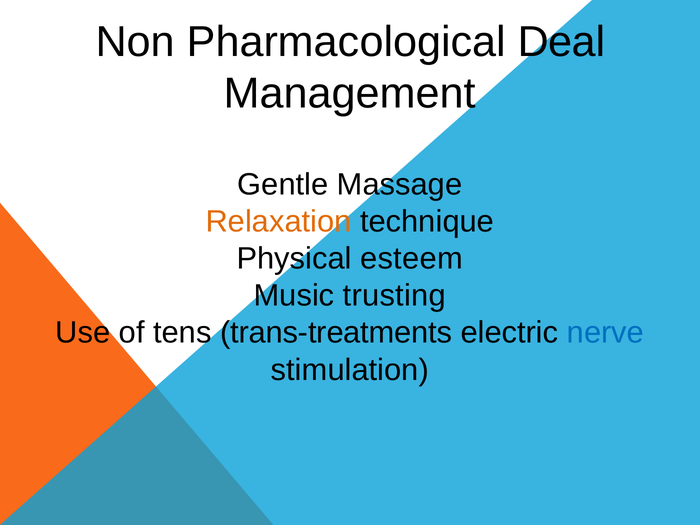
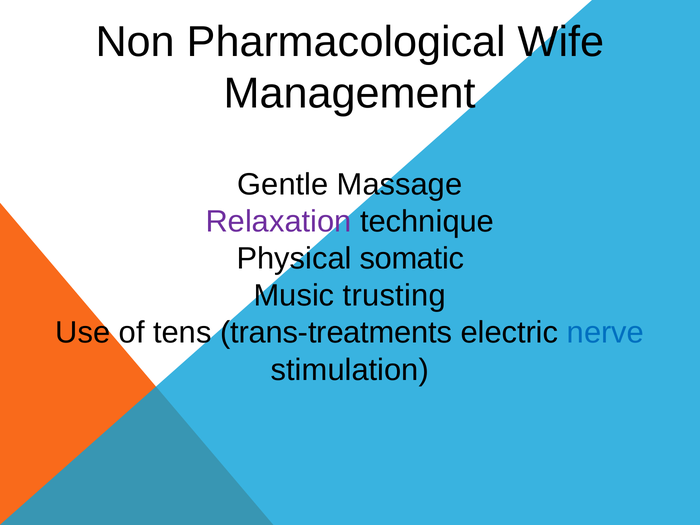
Deal: Deal -> Wife (561, 42)
Relaxation colour: orange -> purple (279, 222)
esteem: esteem -> somatic (412, 259)
